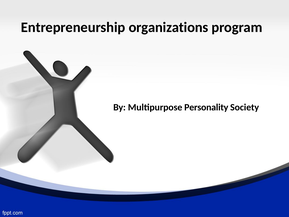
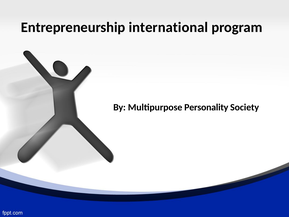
organizations: organizations -> international (168, 27)
